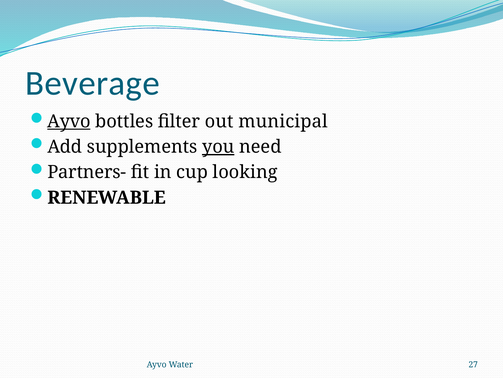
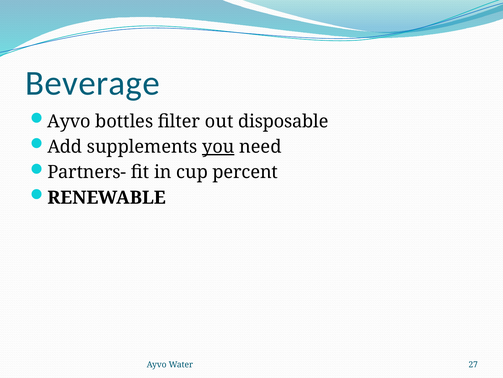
Ayvo underline: present -> none (69, 121)
municipal: municipal -> disposable (283, 121)
looking: looking -> percent (245, 172)
